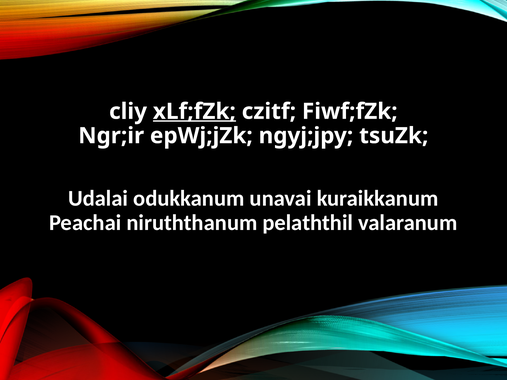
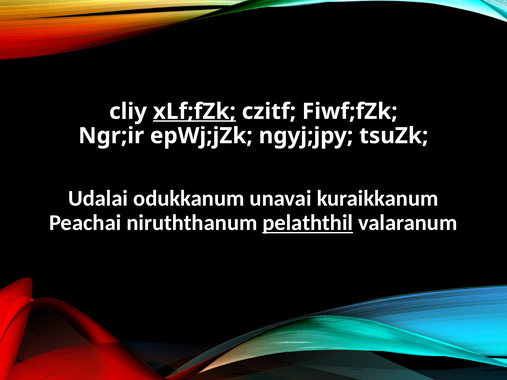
pelaththil underline: none -> present (308, 223)
